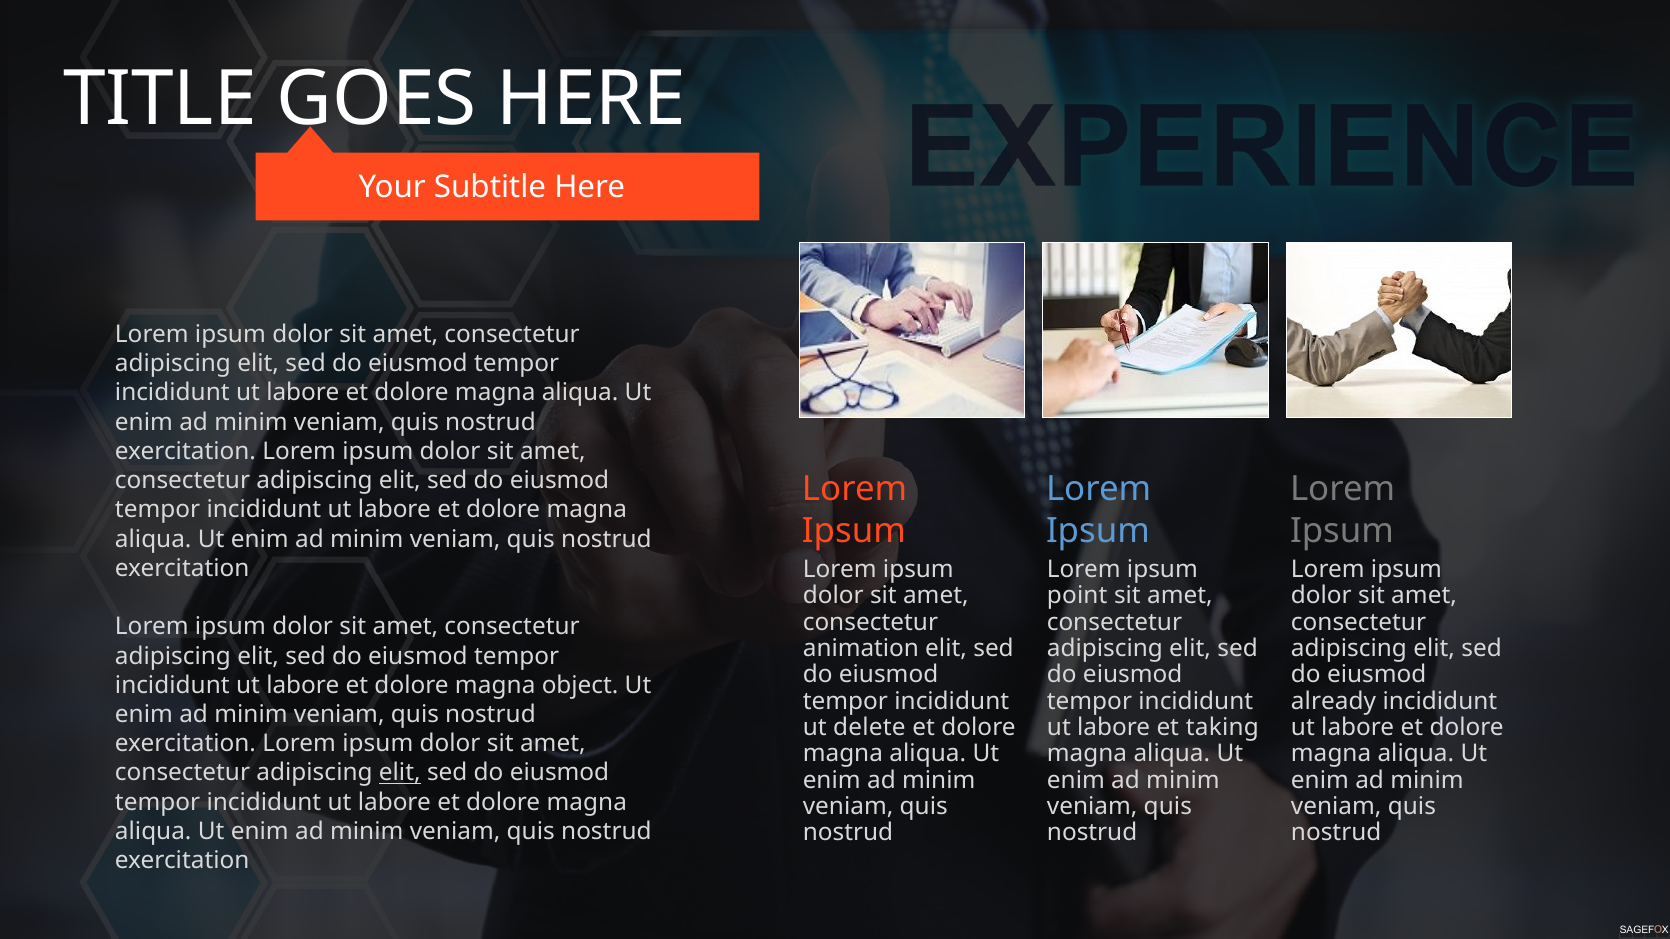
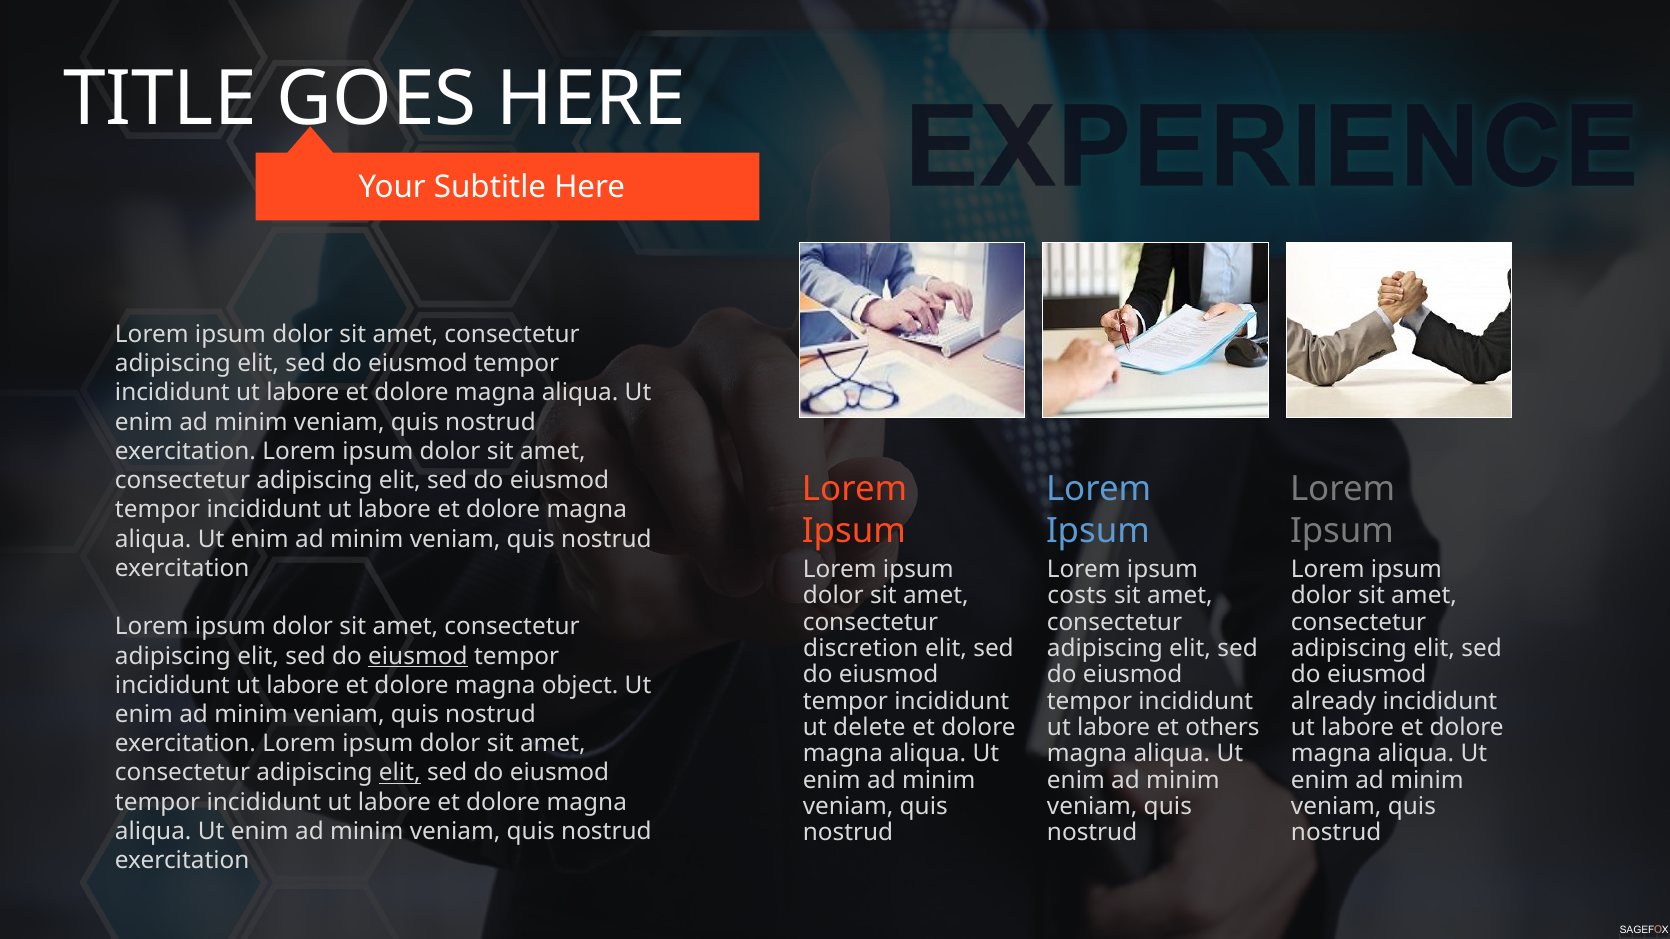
point: point -> costs (1077, 596)
animation: animation -> discretion (861, 649)
eiusmod underline: none -> present (418, 656)
taking: taking -> others (1223, 728)
